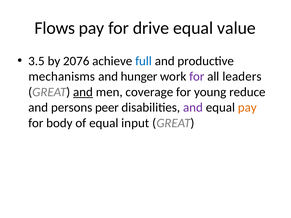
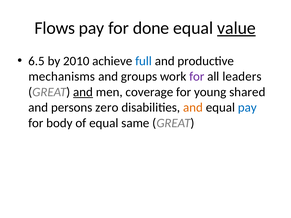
drive: drive -> done (151, 28)
value underline: none -> present (236, 28)
3.5: 3.5 -> 6.5 (37, 61)
2076: 2076 -> 2010 (76, 61)
hunger: hunger -> groups (139, 77)
reduce: reduce -> shared (247, 92)
peer: peer -> zero (107, 108)
and colour: purple -> orange (193, 108)
pay colour: orange -> blue (247, 108)
input: input -> same (135, 123)
